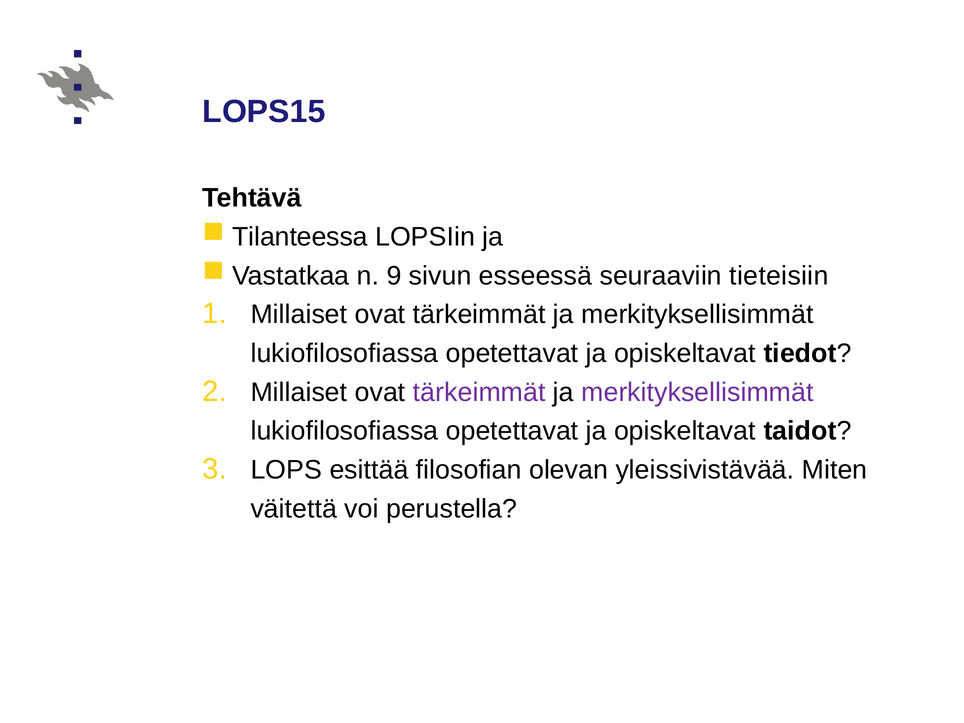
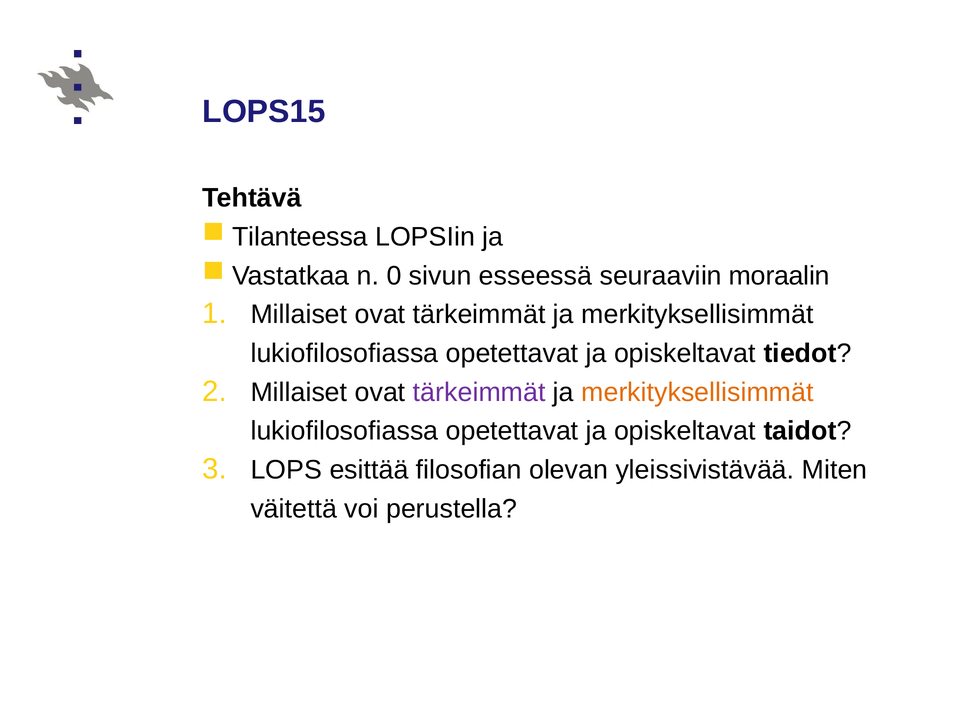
9: 9 -> 0 (394, 276)
tieteisiin: tieteisiin -> moraalin (779, 276)
merkityksellisimmät colour: purple -> orange (697, 392)
